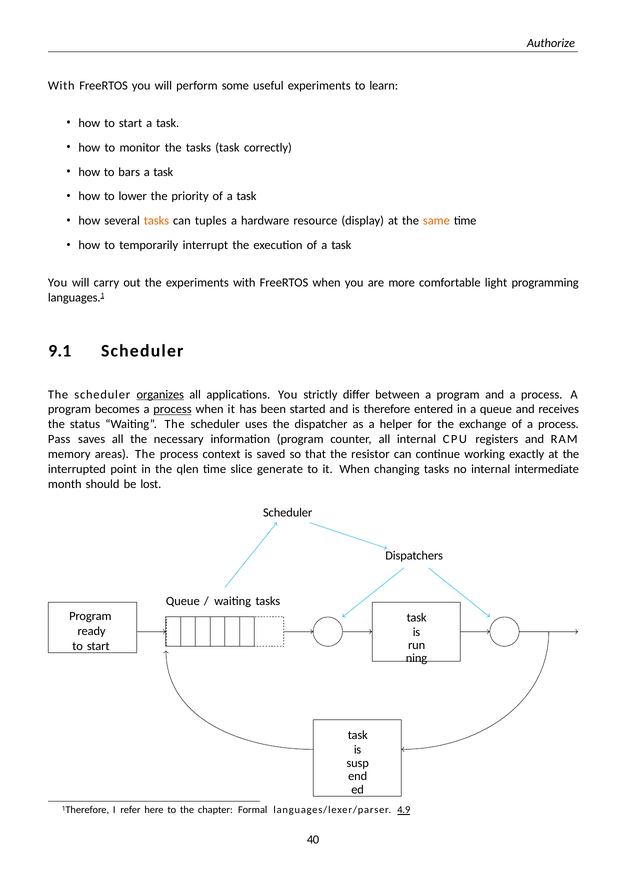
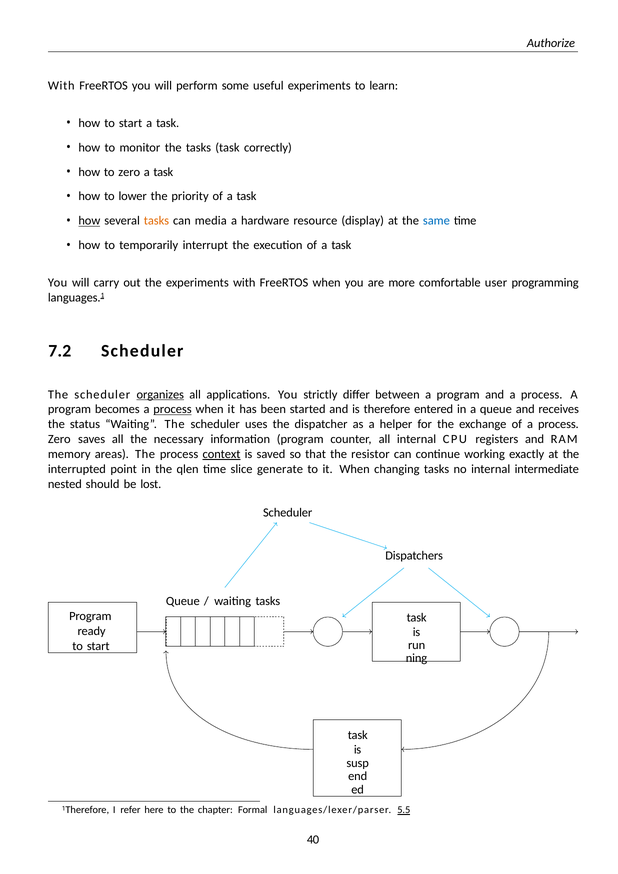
to bars: bars -> zero (129, 172)
how underline: none -> present (89, 221)
tuples: tuples -> media (211, 221)
same colour: orange -> blue (436, 221)
light: light -> user (496, 283)
9.1: 9.1 -> 7.2 (60, 351)
Pass: Pass -> Zero (59, 440)
context underline: none -> present (222, 455)
month: month -> nested (65, 484)
4.9: 4.9 -> 5.5 (404, 811)
